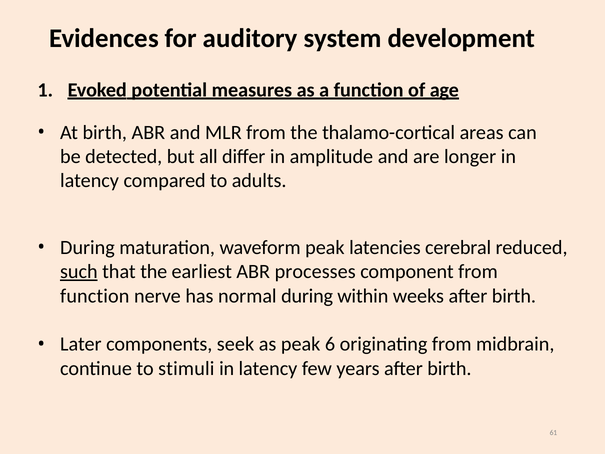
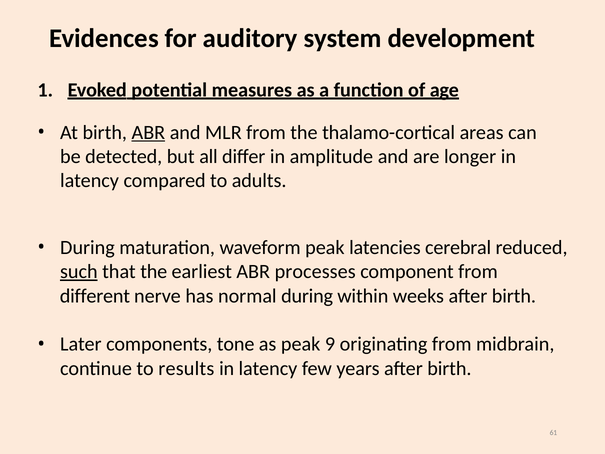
ABR underline: none -> present (148, 132)
function: function -> different (95, 296)
seek: seek -> tone (236, 344)
6: 6 -> 9 (330, 344)
stimuli: stimuli -> results (186, 368)
